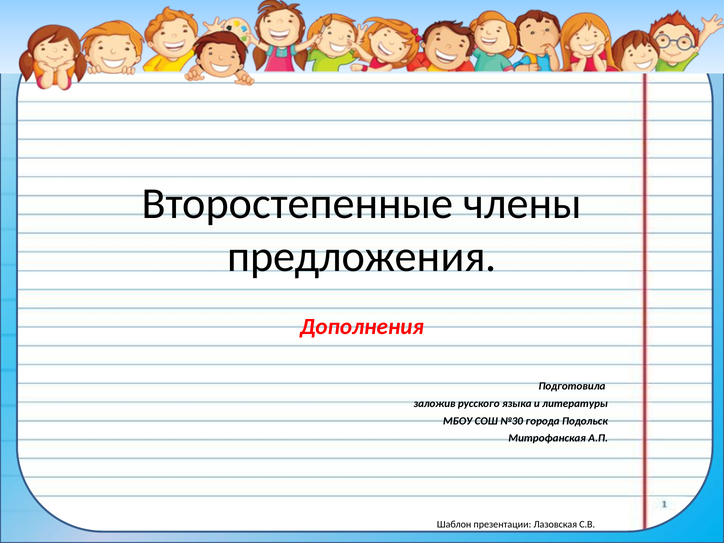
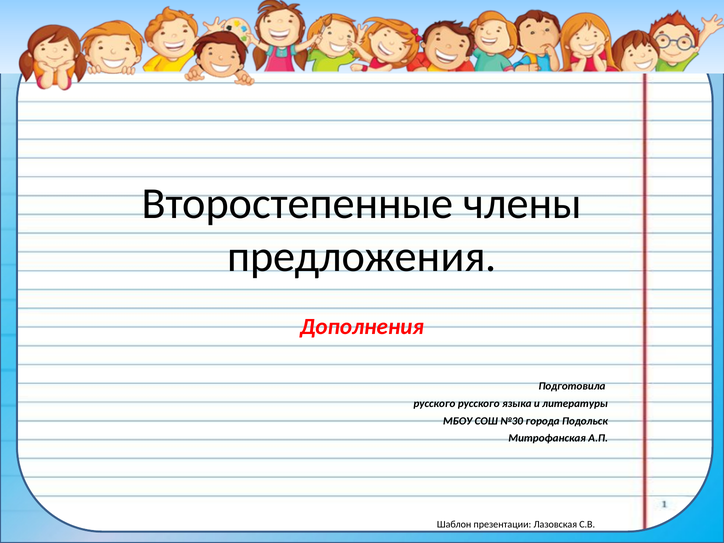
заложив: заложив -> русского (434, 404)
